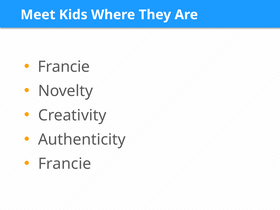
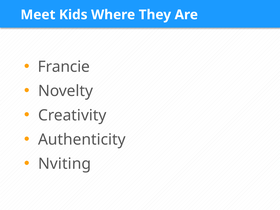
Francie: Francie -> Nviting (65, 164)
